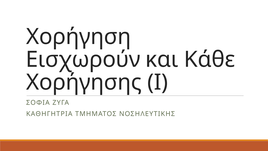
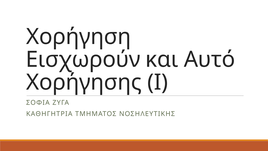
Κάθε: Κάθε -> Αυτό (210, 59)
